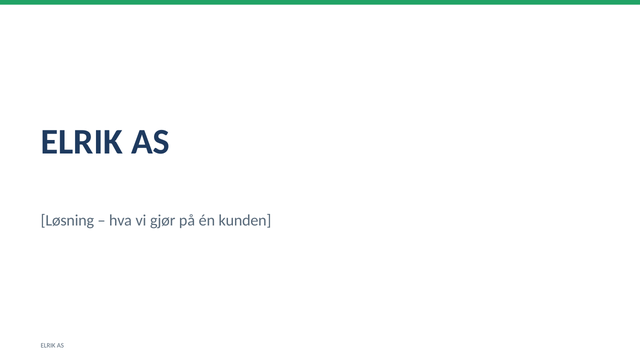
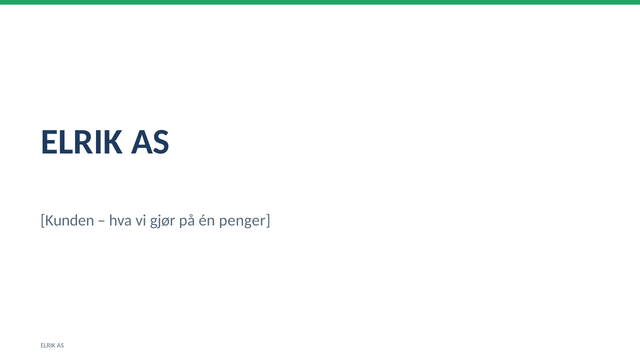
Løsning: Løsning -> Kunden (67, 220)
kunden: kunden -> penger (245, 220)
